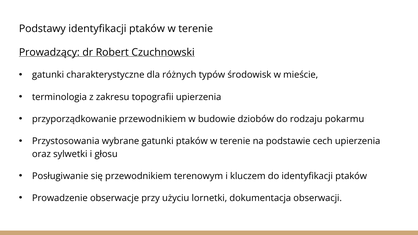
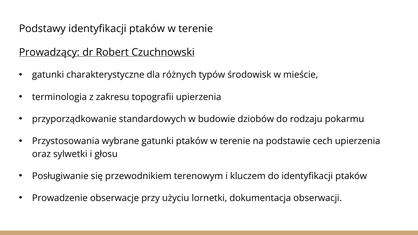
przyporządkowanie przewodnikiem: przewodnikiem -> standardowych (152, 119)
